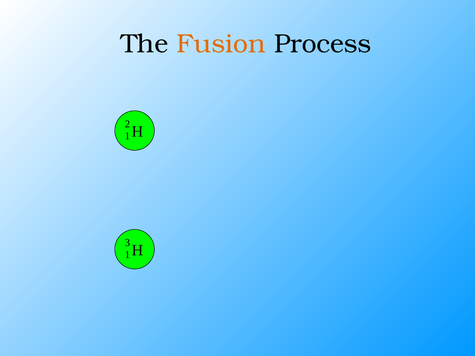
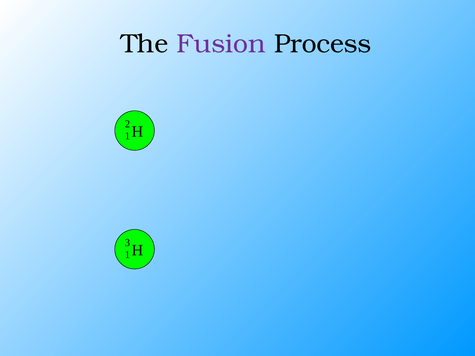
Fusion colour: orange -> purple (221, 44)
